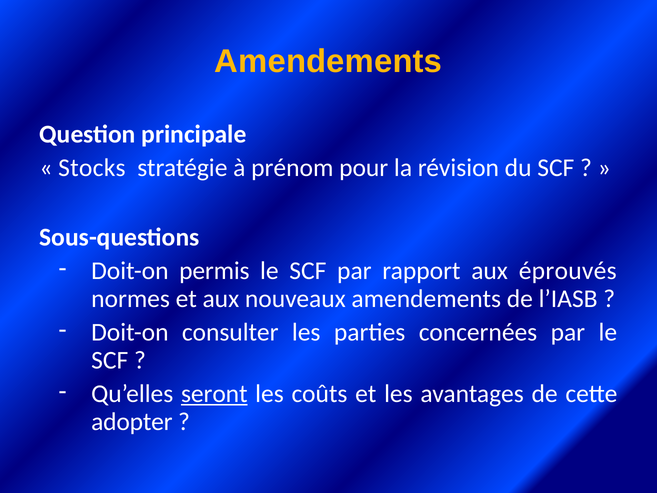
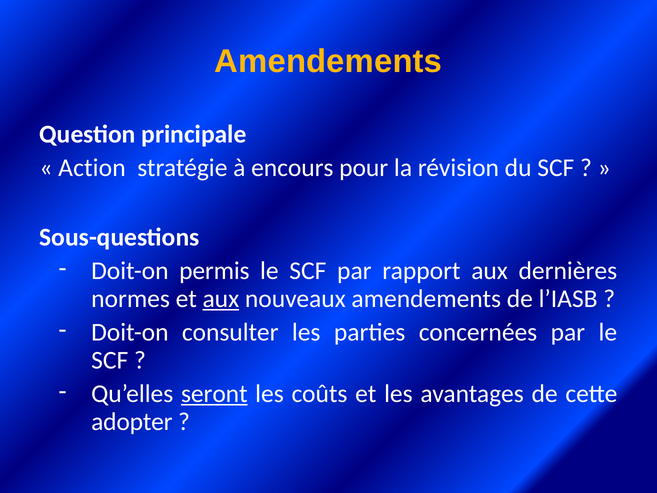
Stocks: Stocks -> Action (92, 167)
prénom: prénom -> encours (292, 167)
éprouvés: éprouvés -> dernières (568, 271)
aux underline: none -> present (221, 299)
